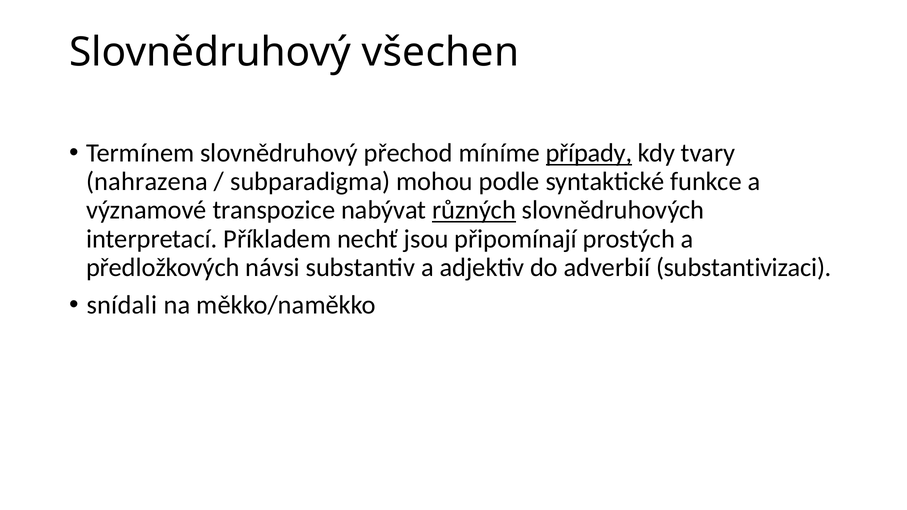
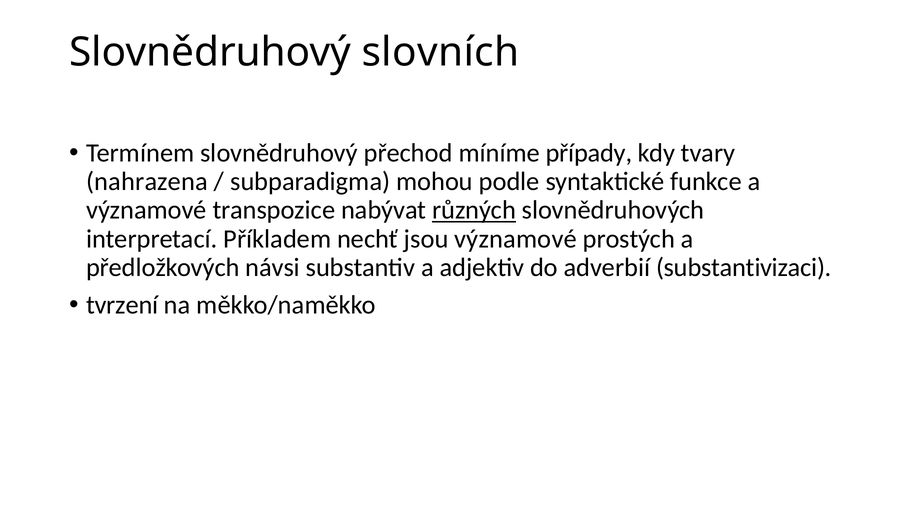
všechen: všechen -> slovních (440, 52)
případy underline: present -> none (589, 153)
jsou připomínají: připomínají -> významové (516, 239)
snídali: snídali -> tvrzení (122, 305)
